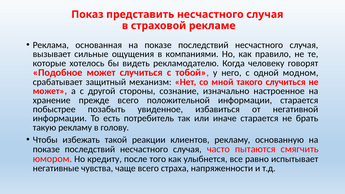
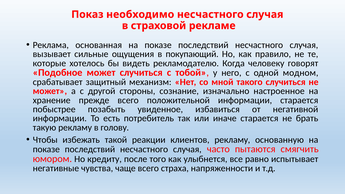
представить: представить -> необходимо (140, 14)
компаниями: компаниями -> покупающий (192, 54)
